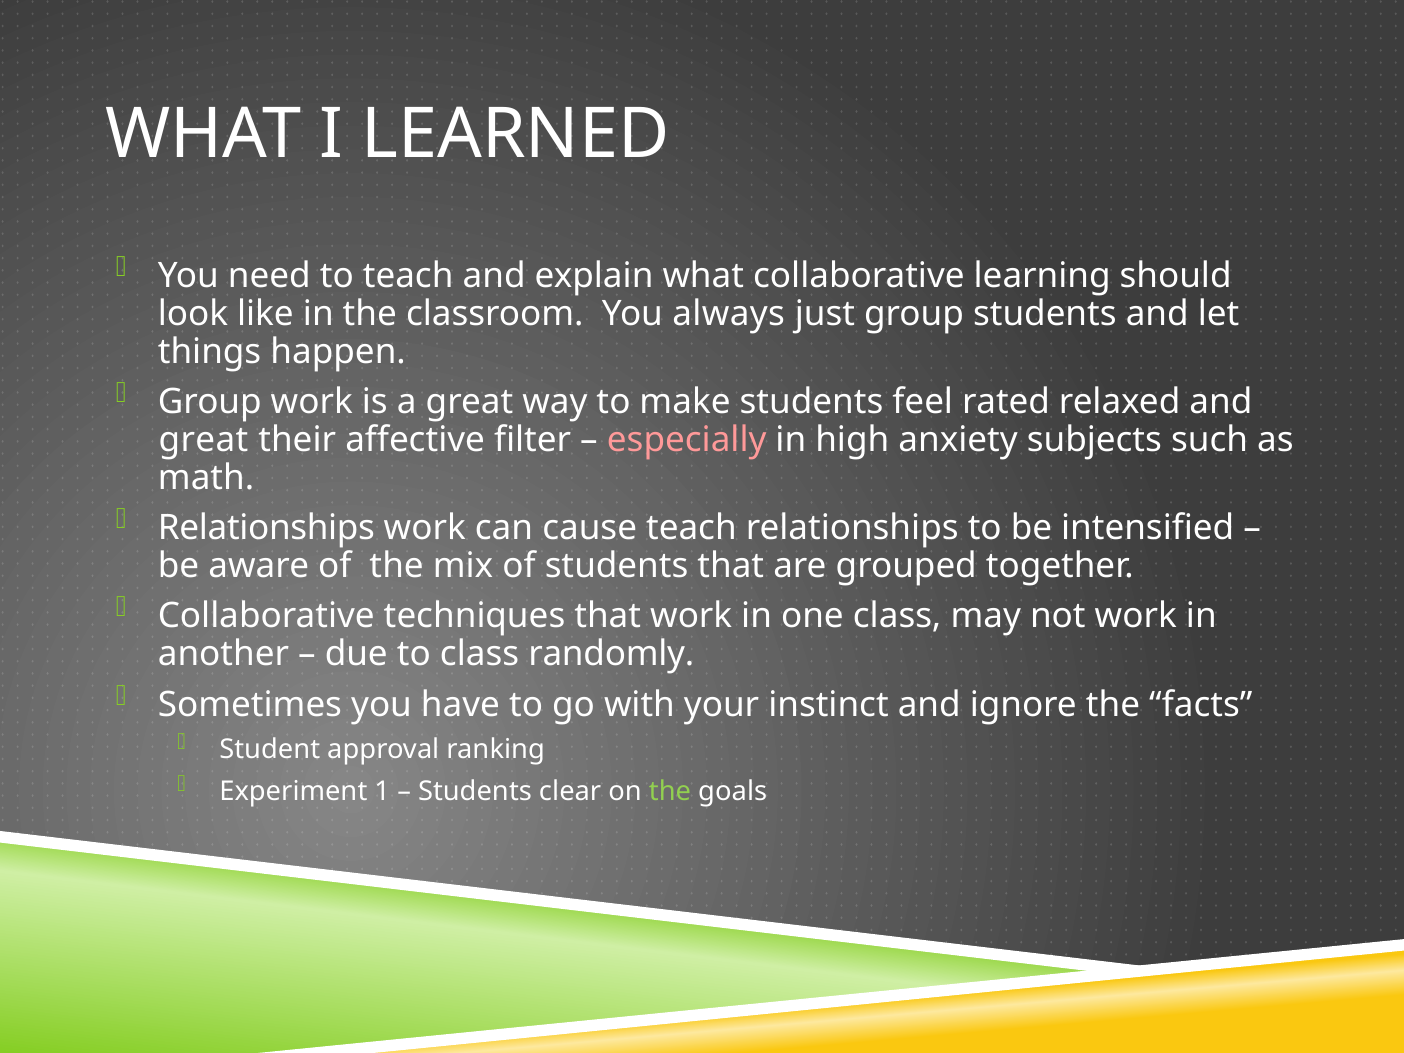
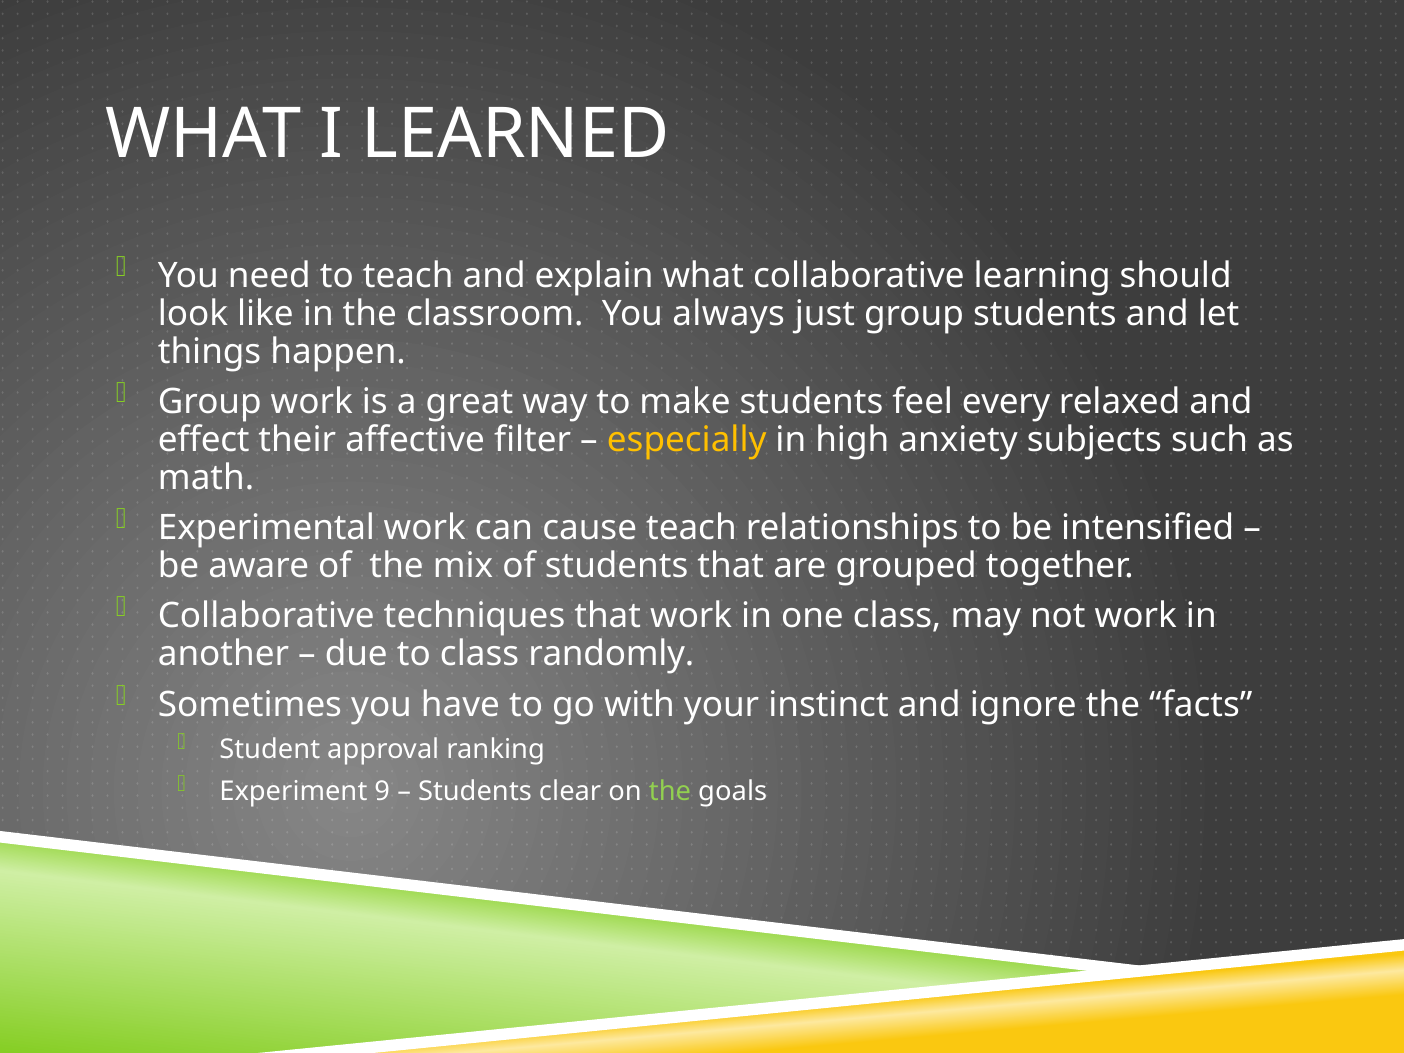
rated: rated -> every (1006, 402)
great: great -> effect (204, 440)
especially colour: pink -> yellow (687, 440)
Relationships: Relationships -> Experimental (266, 528)
1: 1 -> 9 (382, 791)
